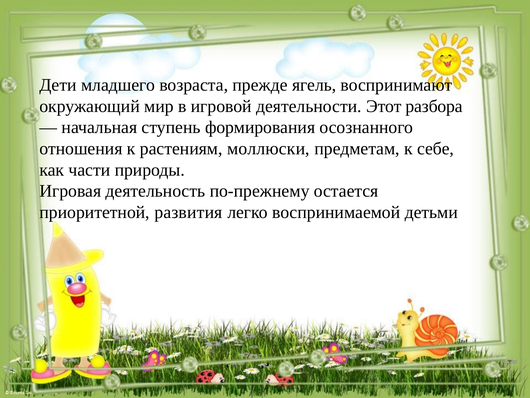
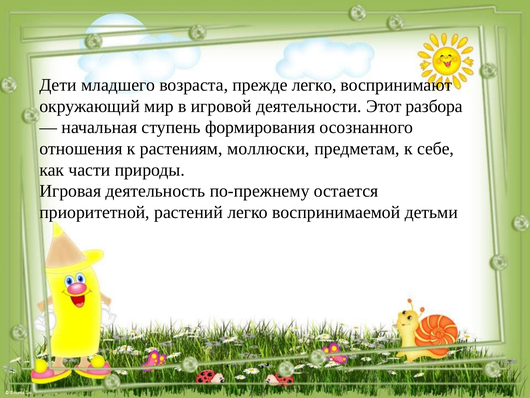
прежде ягель: ягель -> легко (314, 85)
развития: развития -> растений (189, 212)
